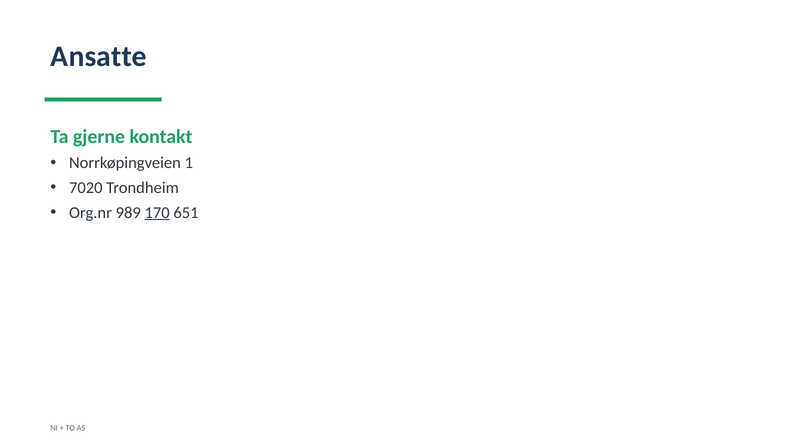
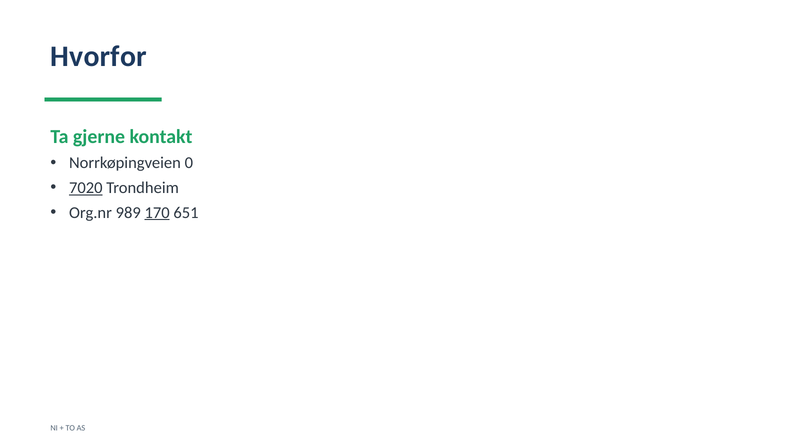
Ansatte: Ansatte -> Hvorfor (99, 57)
1: 1 -> 0 (189, 163)
7020 underline: none -> present (86, 188)
